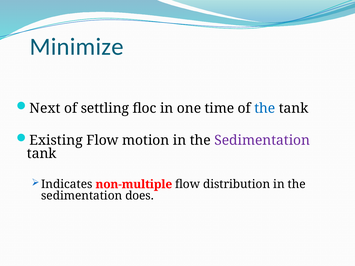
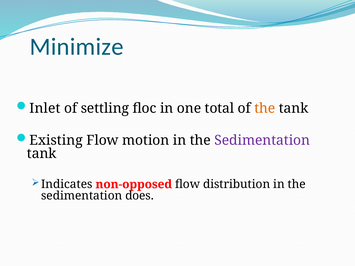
Next: Next -> Inlet (45, 108)
time: time -> total (219, 108)
the colour: blue -> orange (265, 108)
non-multiple: non-multiple -> non-opposed (134, 184)
